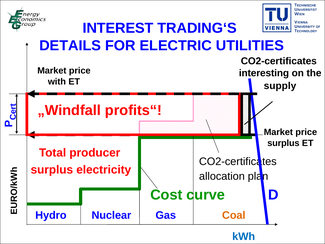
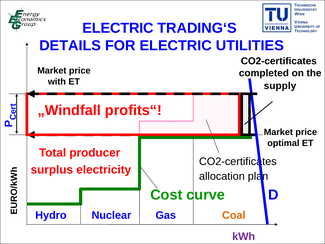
INTEREST: INTEREST -> ELECTRIC (118, 28)
interesting: interesting -> completed (264, 73)
surplus: surplus -> optimal (283, 143)
kWh colour: blue -> purple (244, 236)
